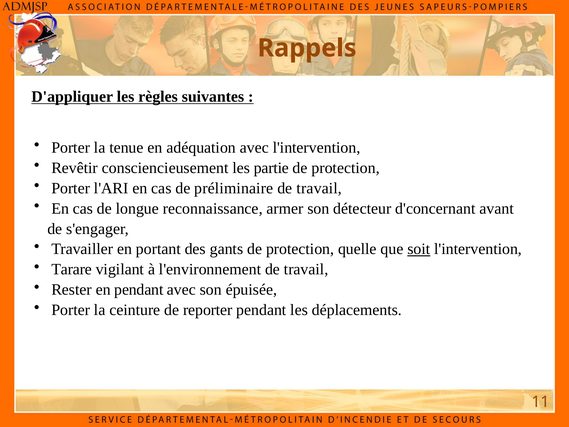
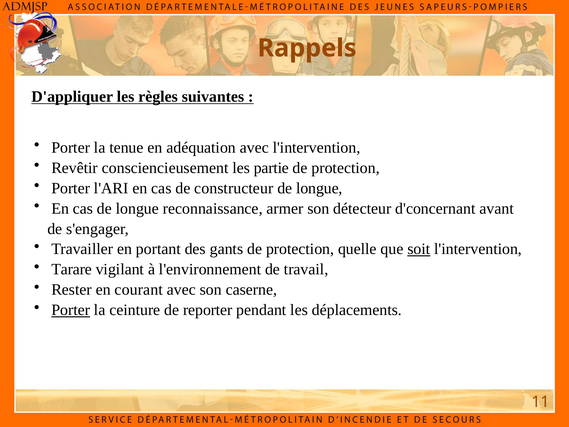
préliminaire: préliminaire -> constructeur (234, 188)
travail: travail -> longue (319, 188)
en pendant: pendant -> courant (139, 290)
épuisée: épuisée -> caserne (251, 290)
Porter underline: none -> present (71, 310)
